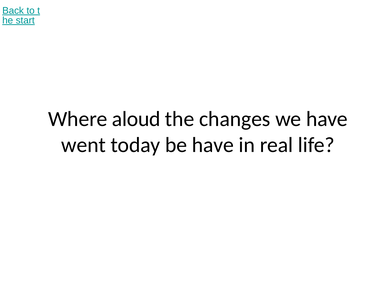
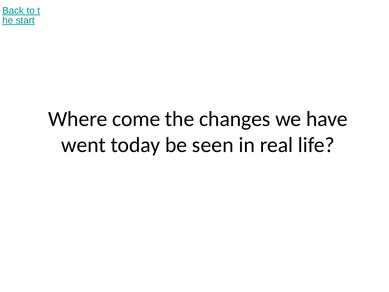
aloud: aloud -> come (136, 119)
be have: have -> seen (213, 145)
